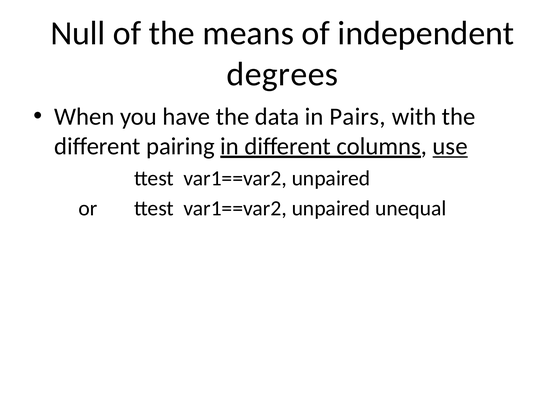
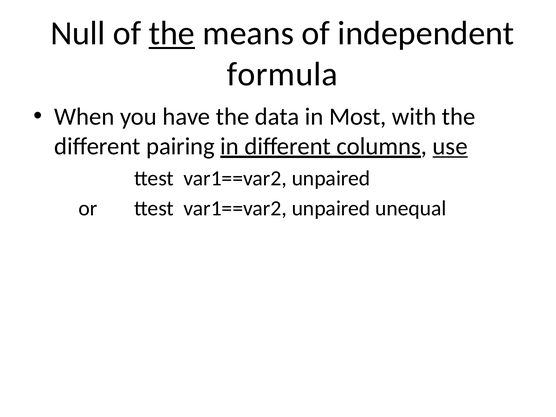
the underline: none -> present (172, 33)
degrees: degrees -> formula (282, 74)
Pairs: Pairs -> Most (358, 117)
